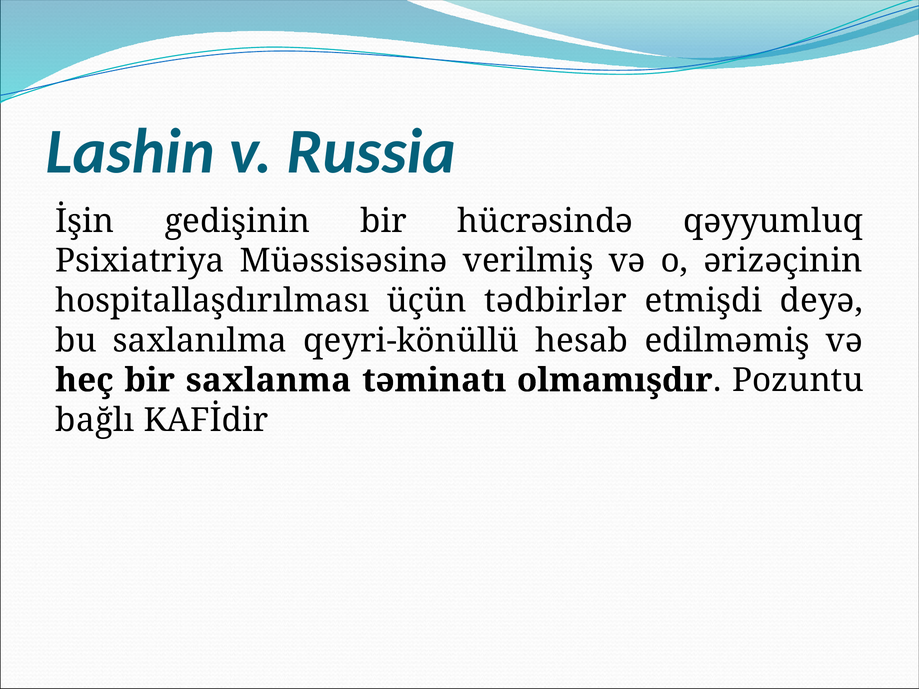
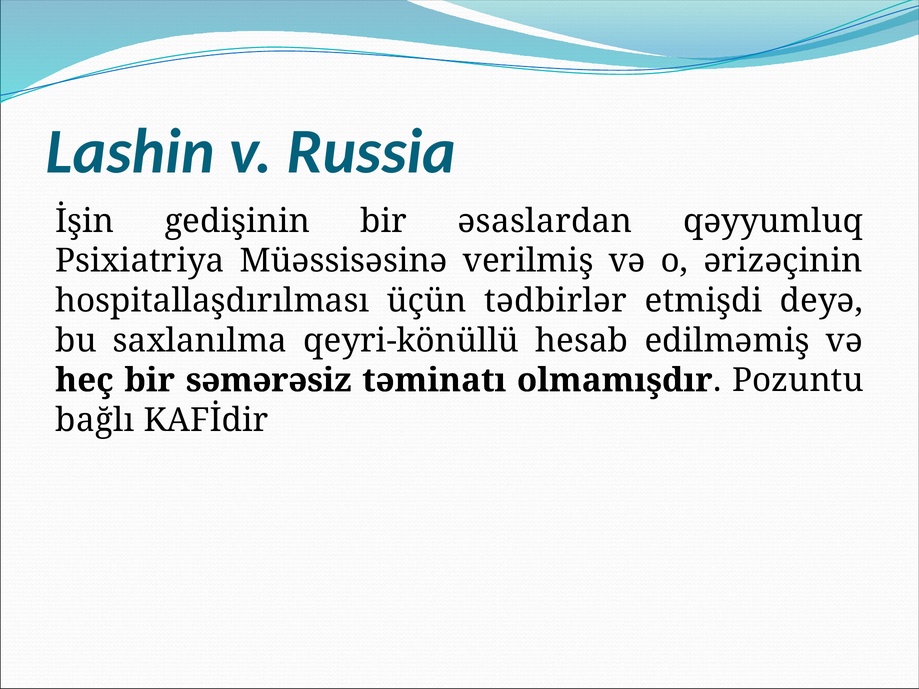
hücrəsində: hücrəsində -> əsaslardan (545, 221)
saxlanma: saxlanma -> səmərəsiz (269, 380)
